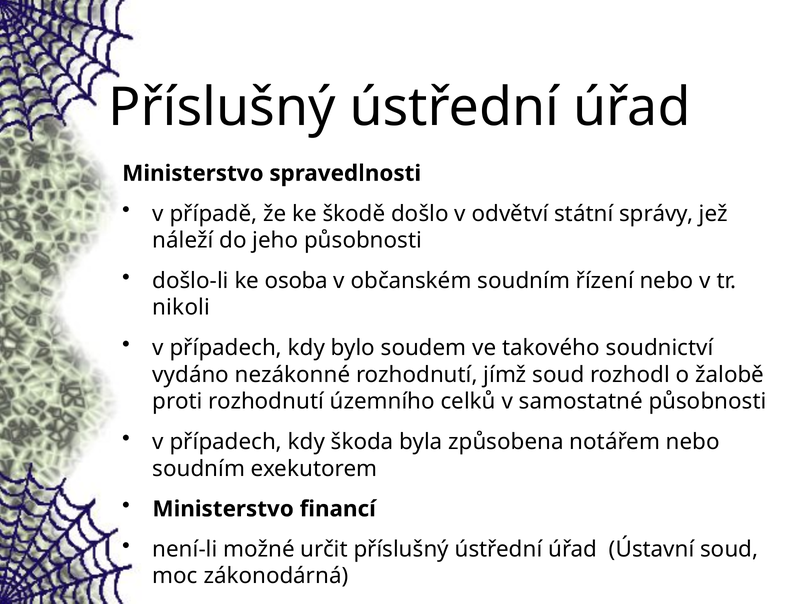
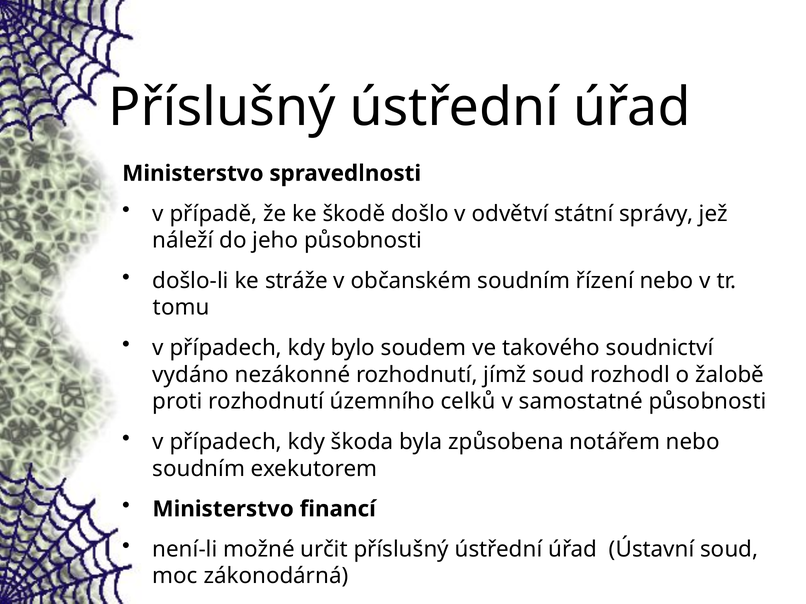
osoba: osoba -> stráže (296, 281)
nikoli: nikoli -> tomu (181, 308)
